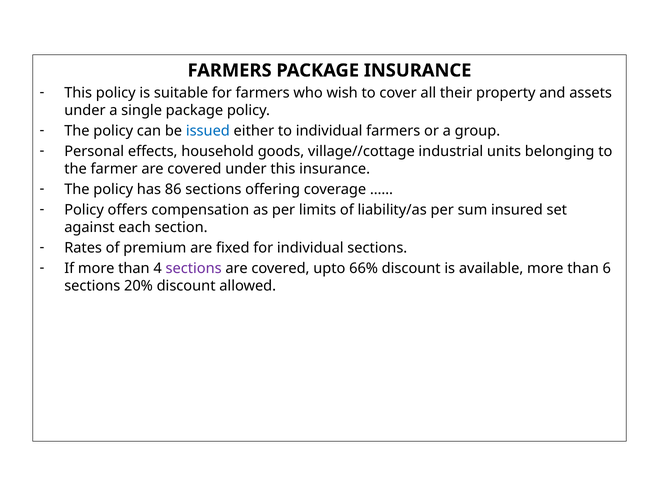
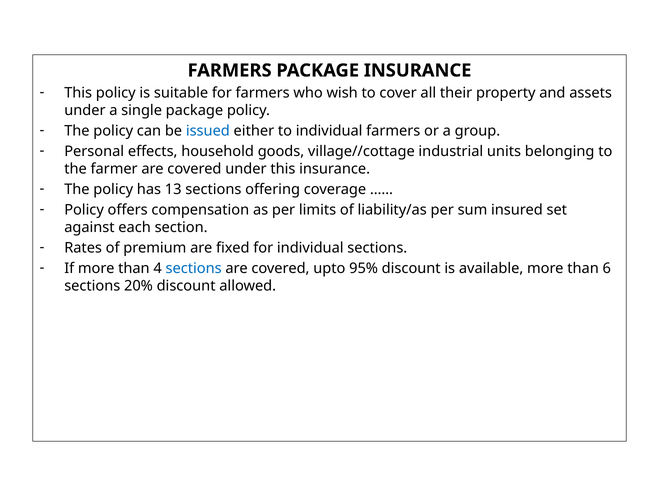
86: 86 -> 13 (173, 189)
sections colour: purple -> blue (194, 268)
66%: 66% -> 95% (364, 268)
